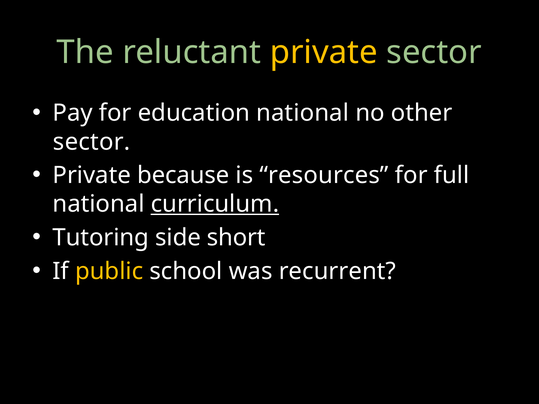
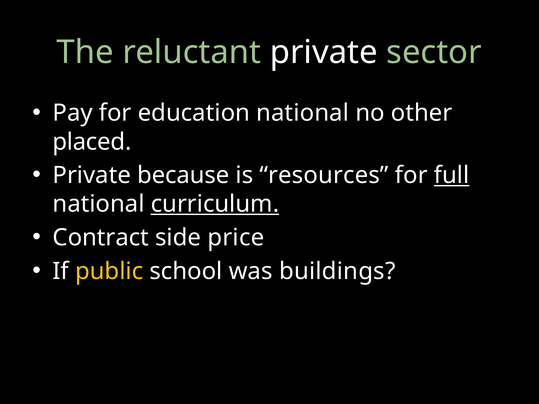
private colour: yellow -> white (324, 52)
sector: sector -> placed (92, 142)
full underline: none -> present (452, 175)
Tutoring: Tutoring -> Contract (101, 238)
short: short -> price (236, 238)
recurrent: recurrent -> buildings (337, 271)
